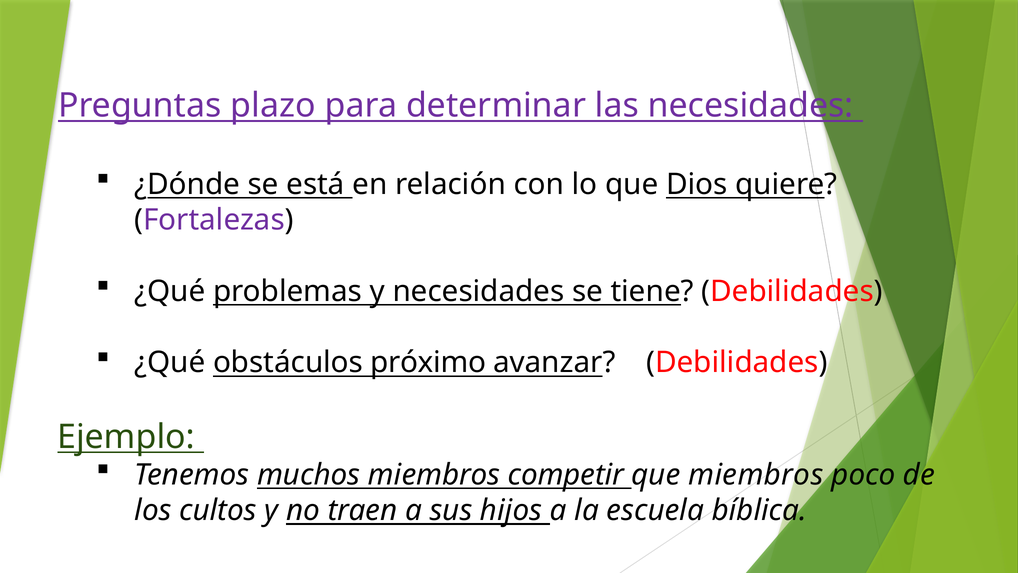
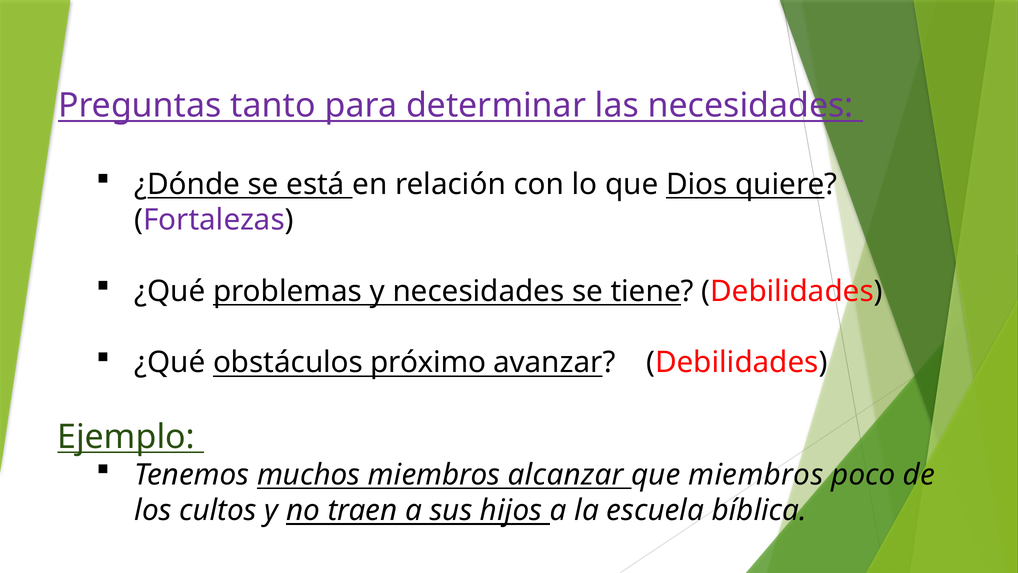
plazo: plazo -> tanto (273, 106)
competir: competir -> alcanzar (566, 474)
